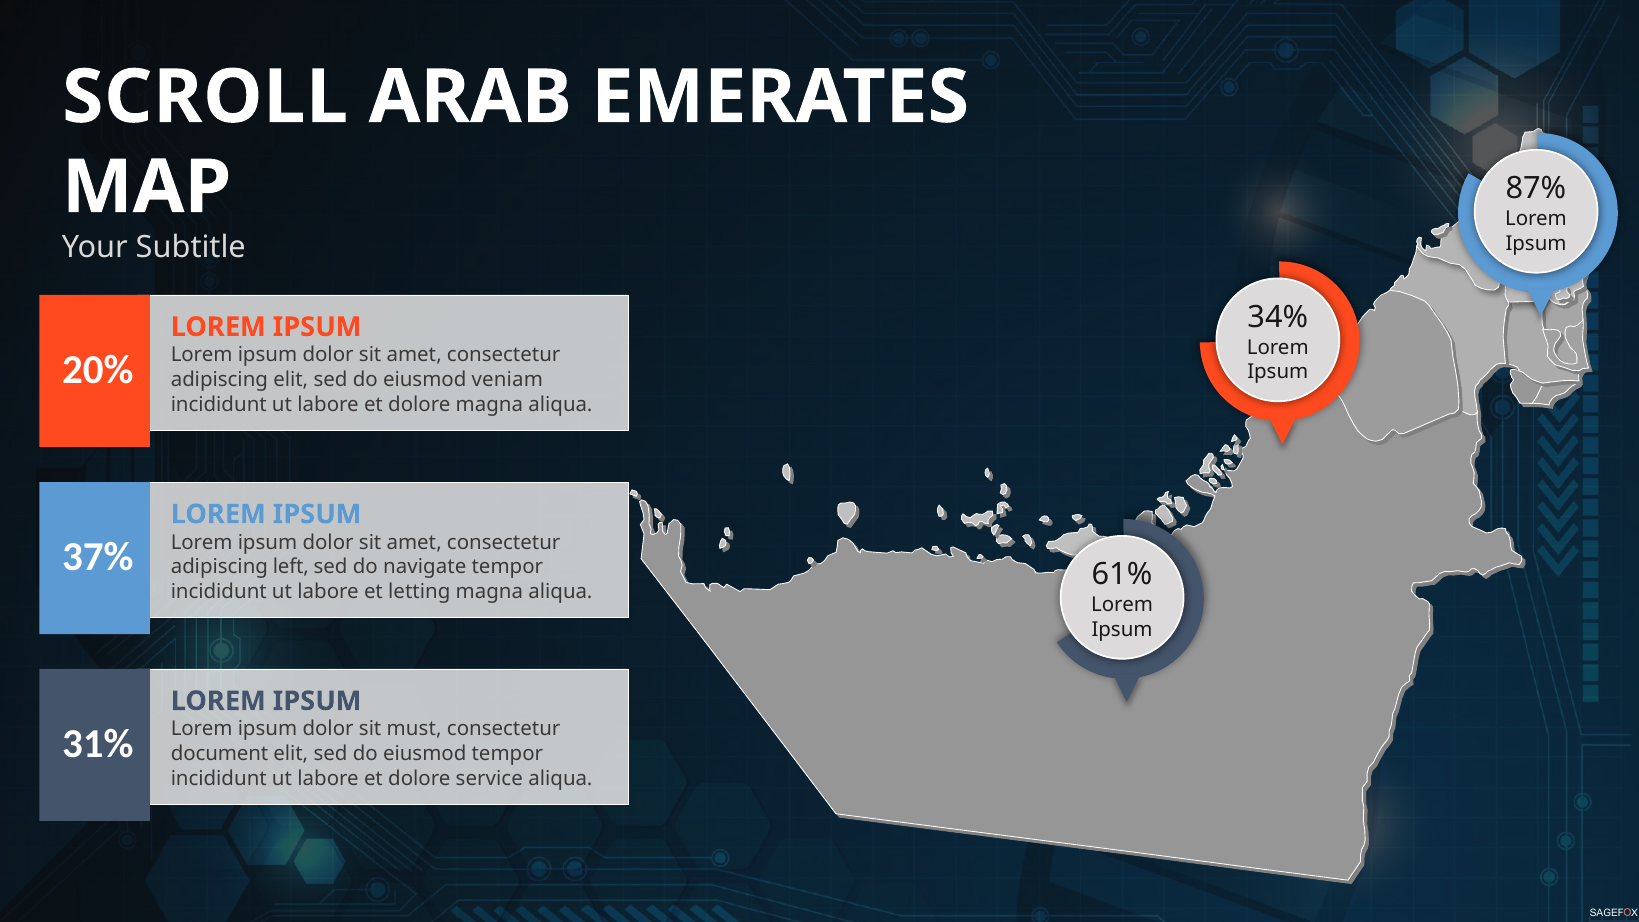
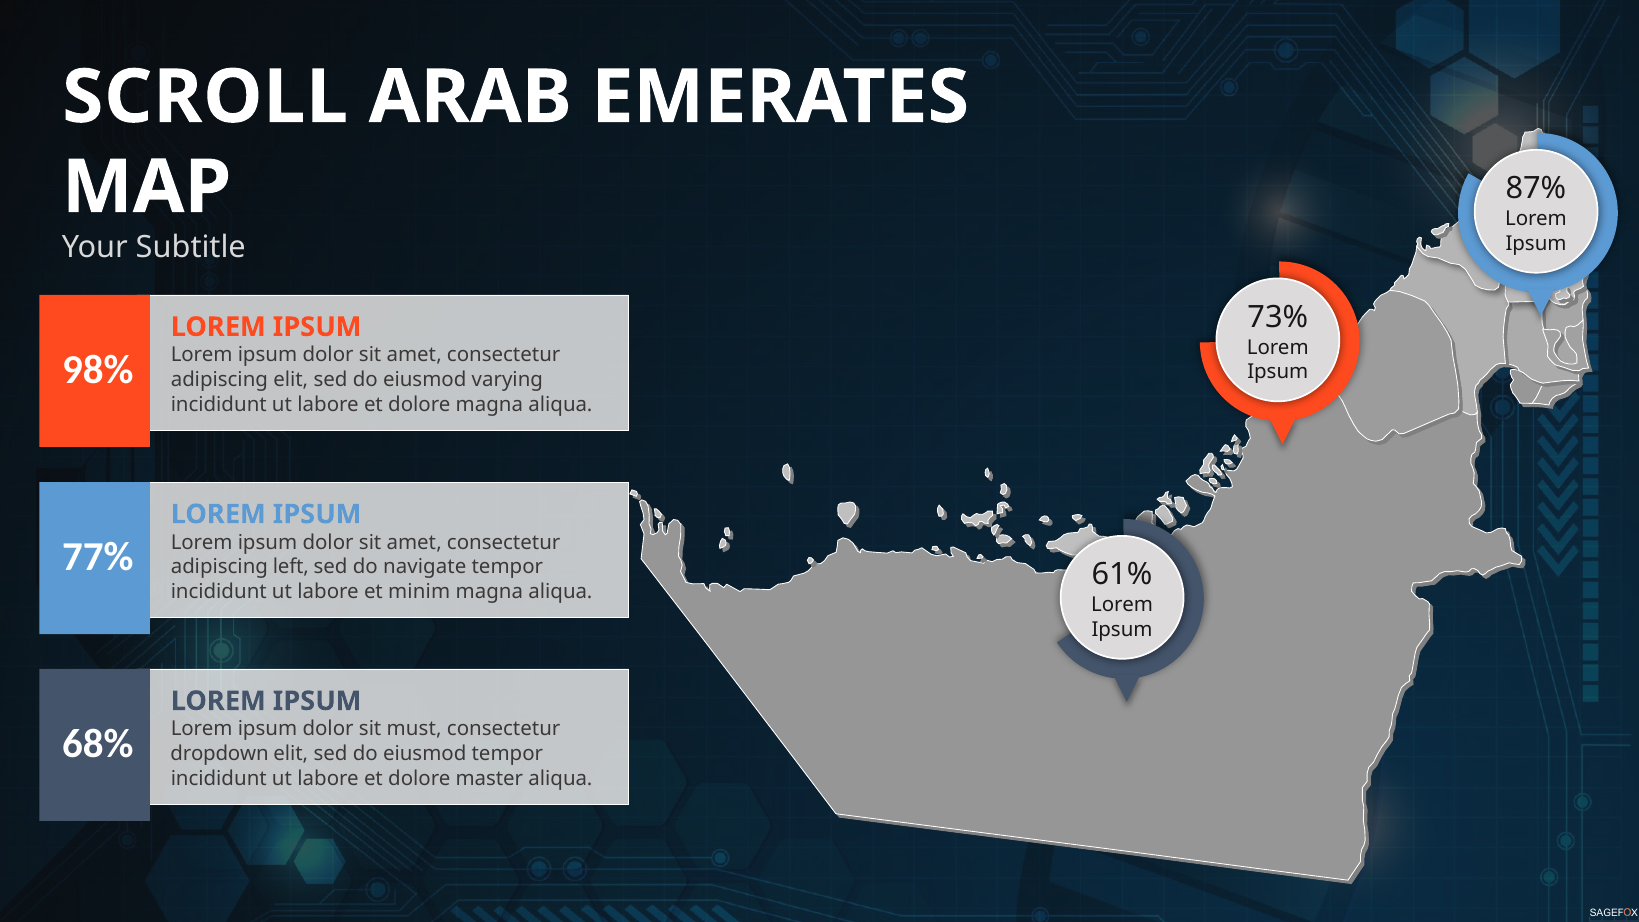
34%: 34% -> 73% (1278, 317)
20%: 20% -> 98% (98, 370)
veniam: veniam -> varying (507, 380)
37%: 37% -> 77% (98, 557)
letting: letting -> minim (419, 592)
31%: 31% -> 68% (98, 744)
document: document -> dropdown (220, 754)
service: service -> master (489, 778)
